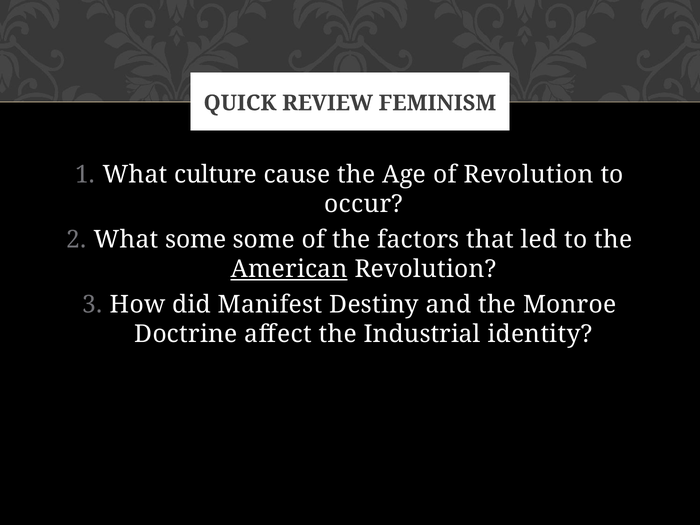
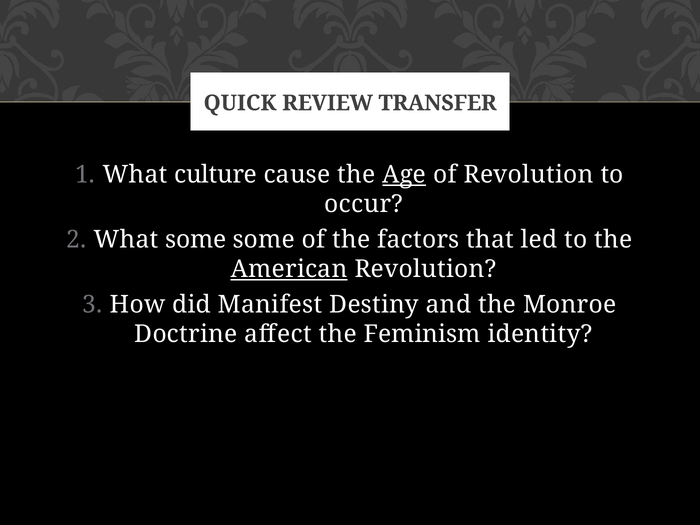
FEMINISM: FEMINISM -> TRANSFER (438, 103)
Age underline: none -> present (404, 175)
Industrial: Industrial -> Feminism (422, 334)
